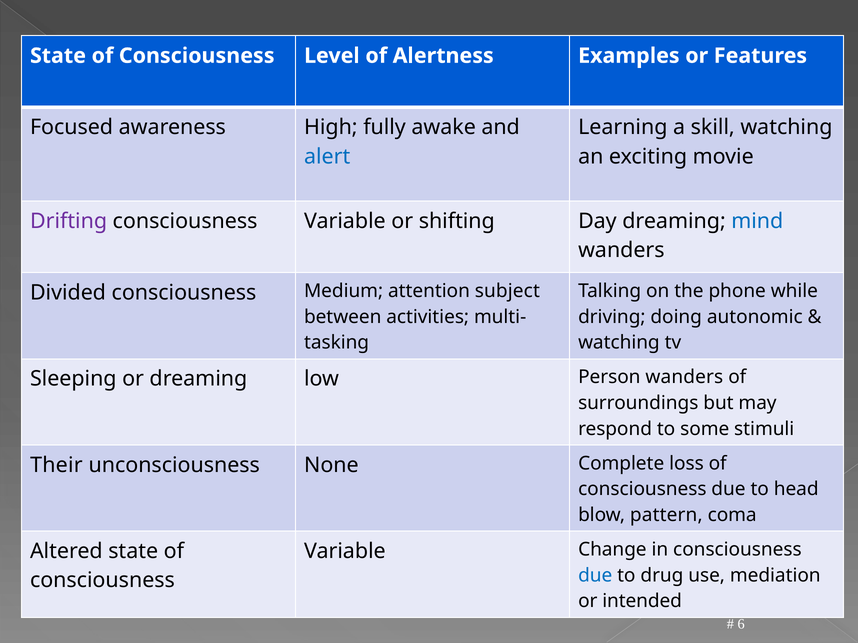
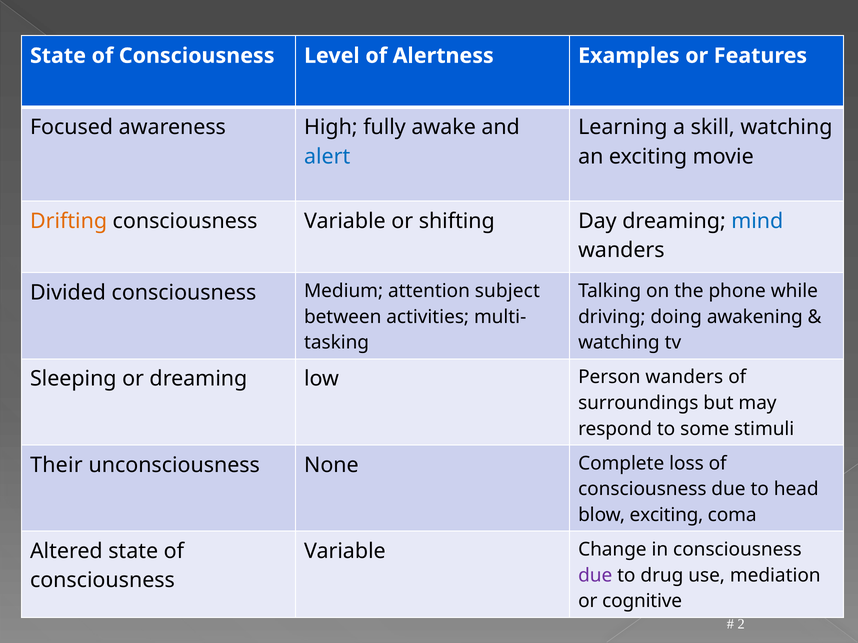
Drifting colour: purple -> orange (69, 221)
autonomic: autonomic -> awakening (755, 317)
blow pattern: pattern -> exciting (666, 515)
due colour: blue -> purple (595, 576)
intended: intended -> cognitive (642, 602)
6: 6 -> 2 (741, 625)
